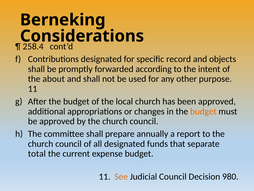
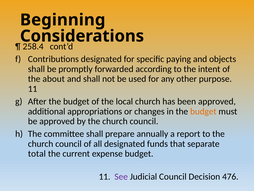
Berneking: Berneking -> Beginning (63, 20)
record: record -> paying (179, 59)
See colour: orange -> purple (121, 176)
980: 980 -> 476 (230, 176)
